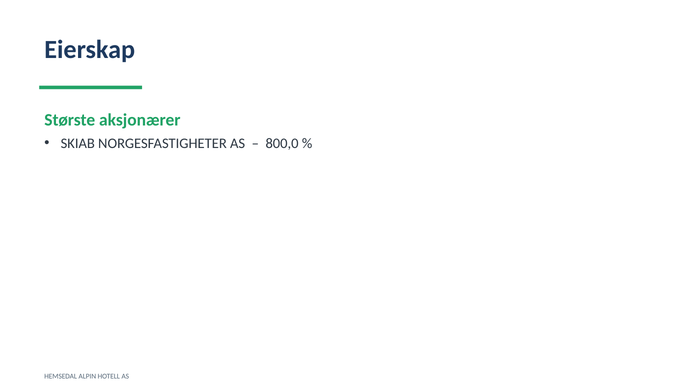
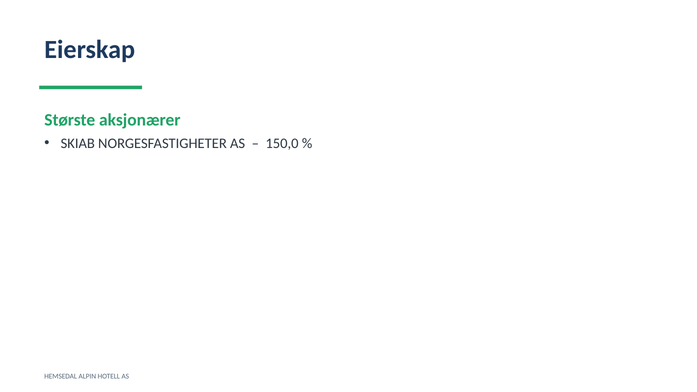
800,0: 800,0 -> 150,0 (282, 143)
